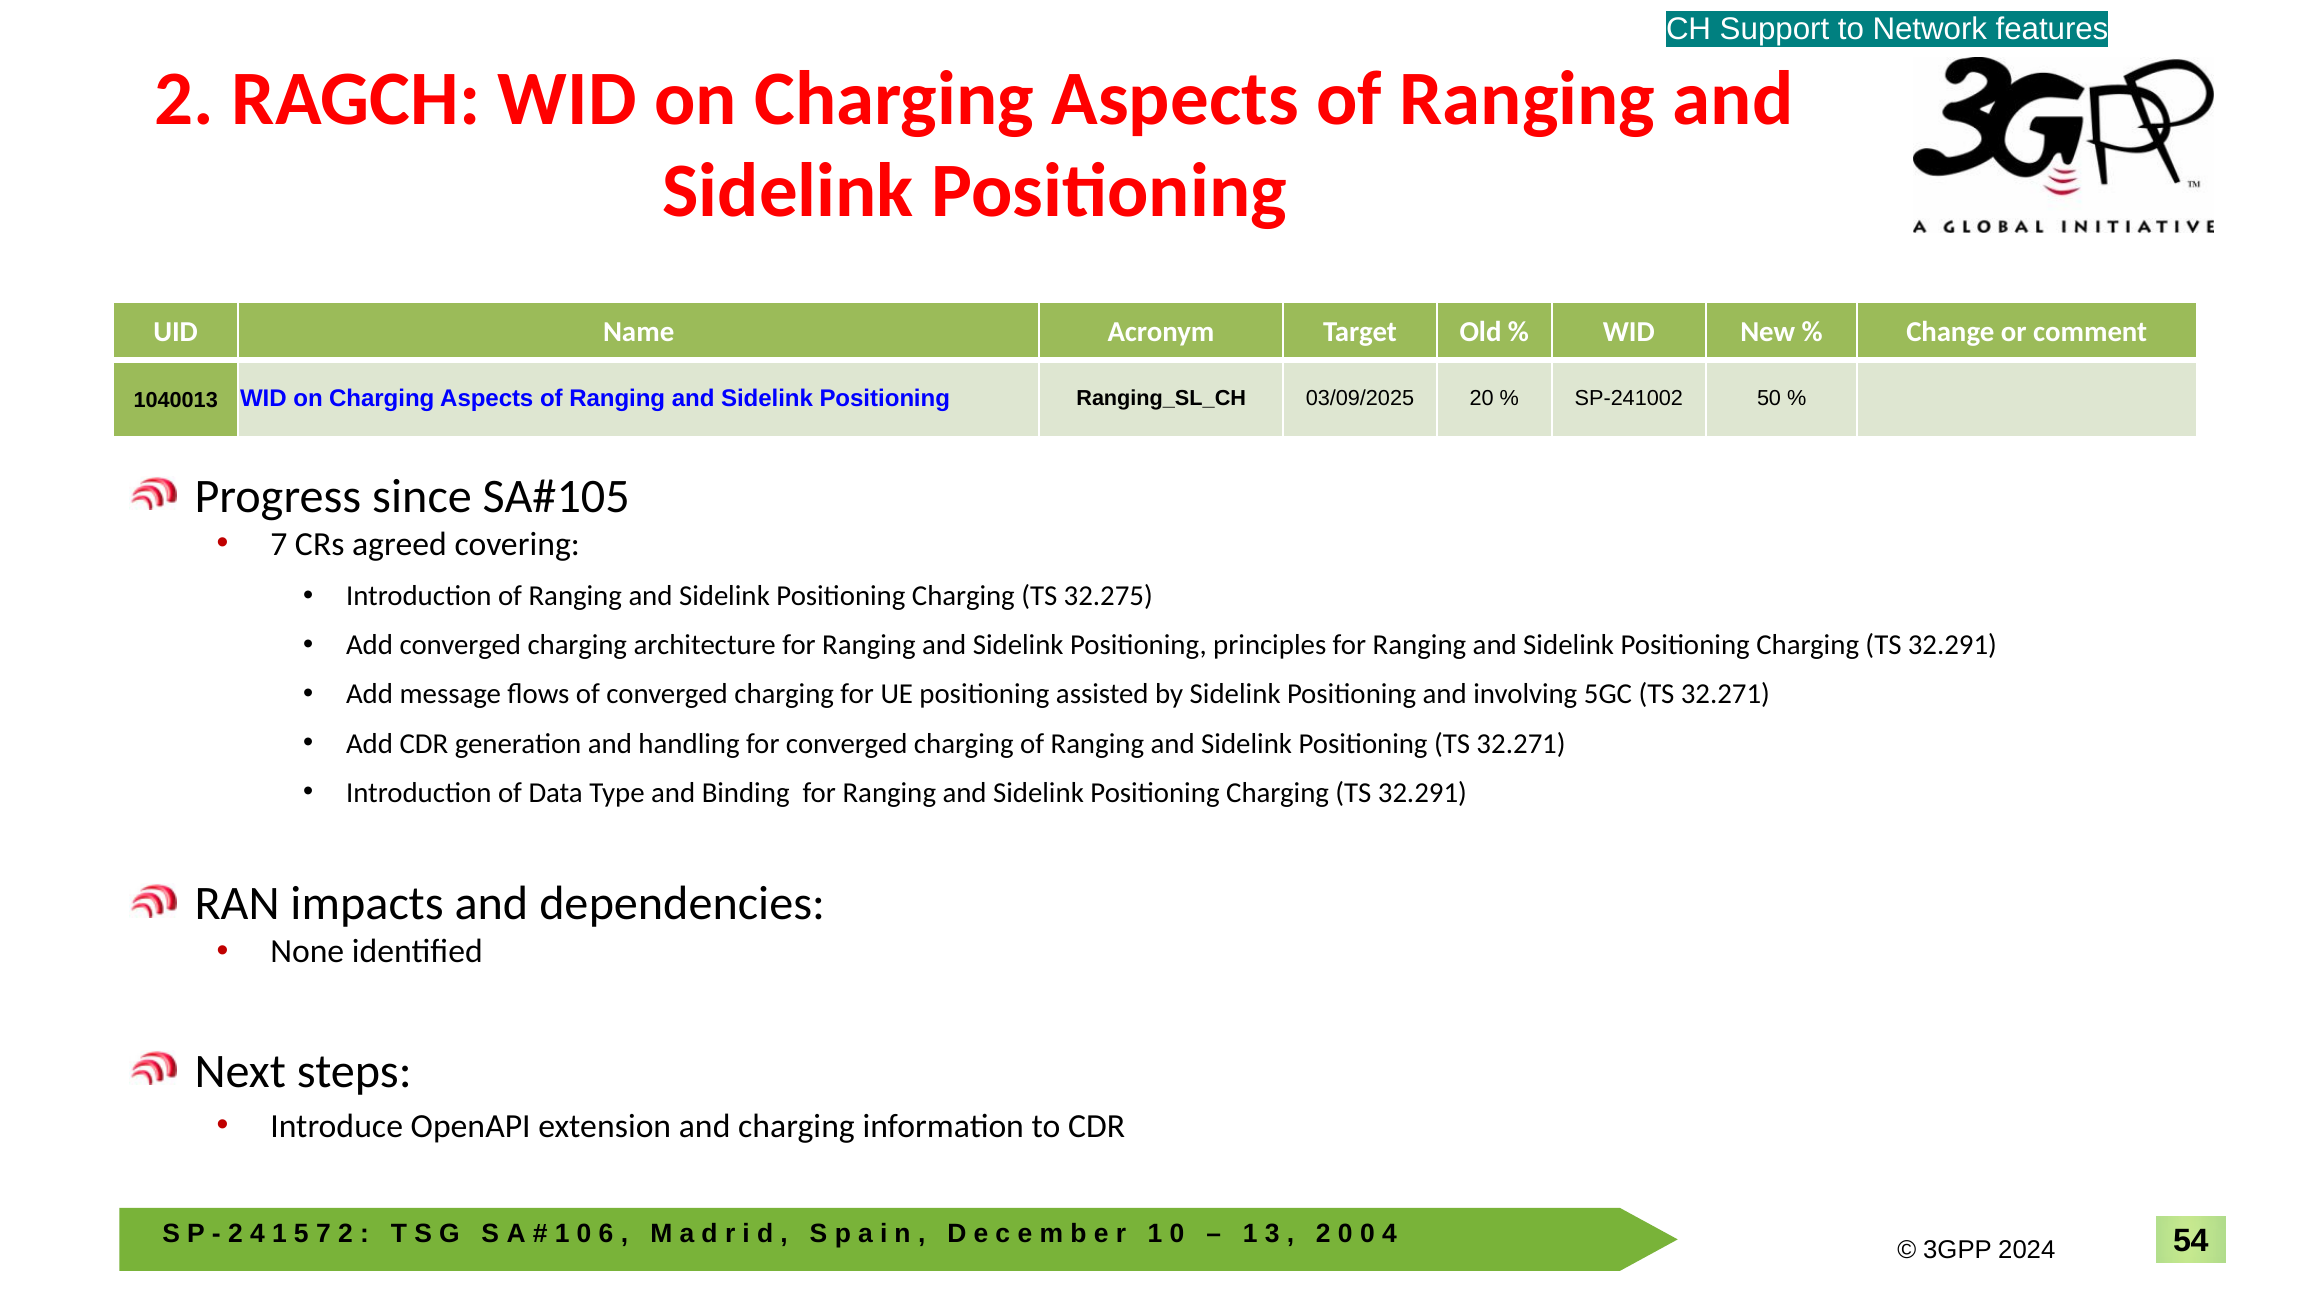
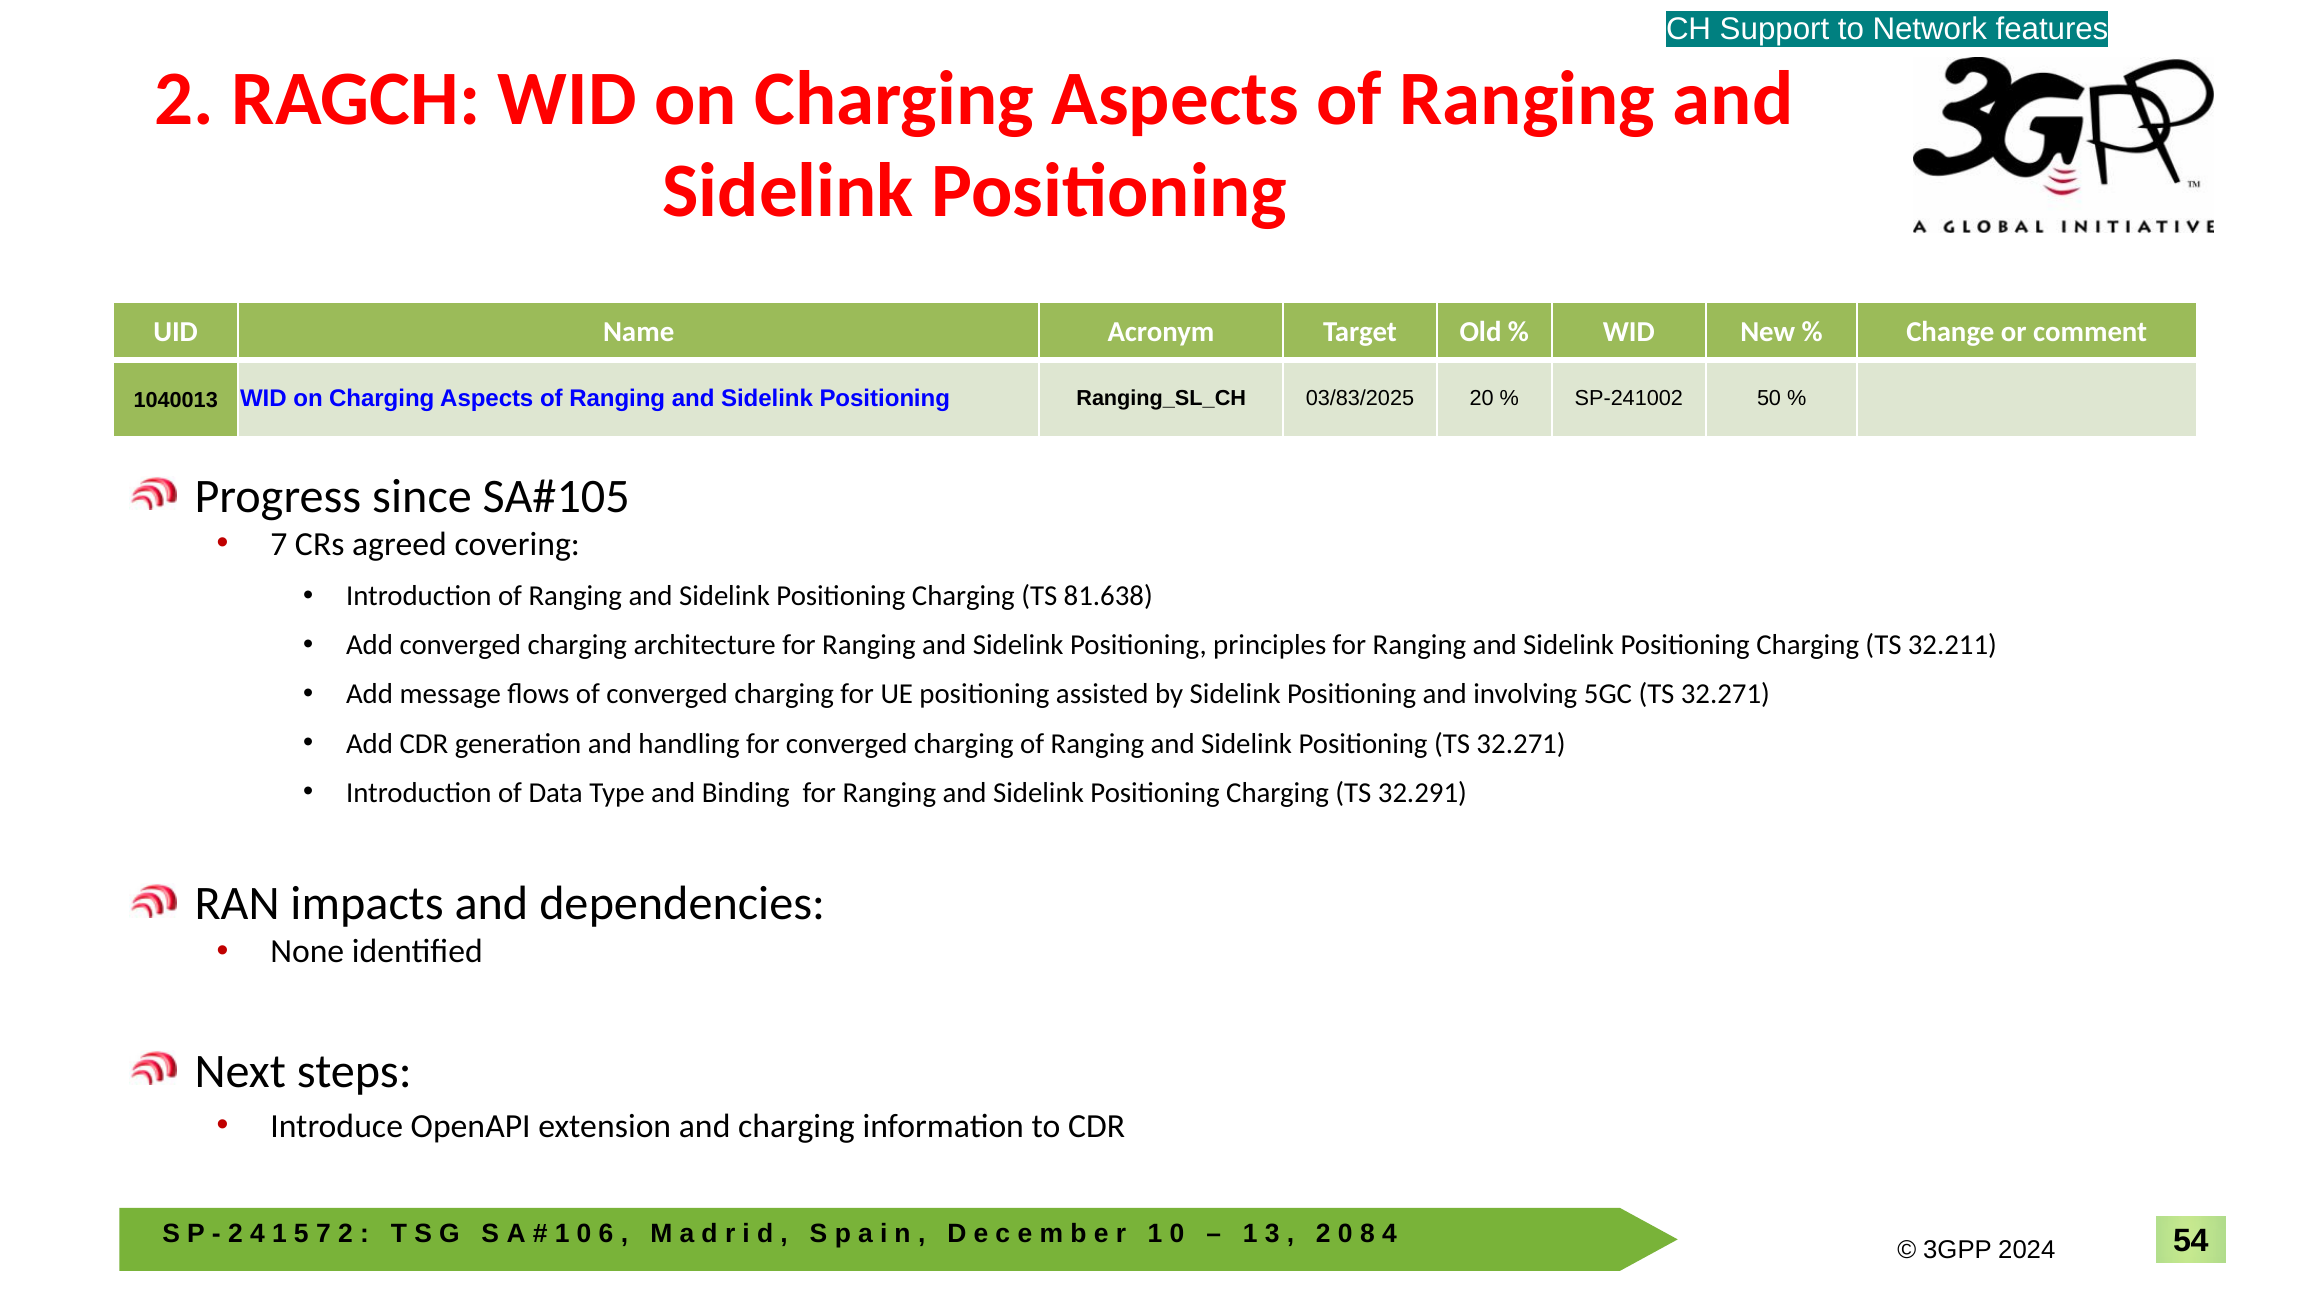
03/09/2025: 03/09/2025 -> 03/83/2025 (1360, 399)
32.275: 32.275 -> 81.638 (1108, 596)
32.291: 32.291 -> 32.211 (1952, 645)
0: 0 -> 8 (1367, 1234)
